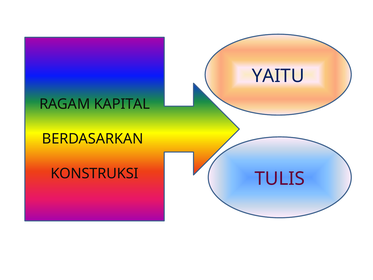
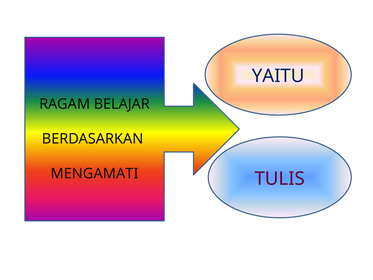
KAPITAL: KAPITAL -> BELAJAR (122, 104)
KONSTRUKSI: KONSTRUKSI -> MENGAMATI (95, 174)
